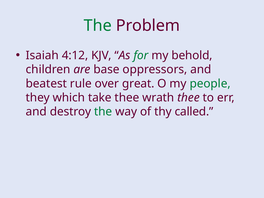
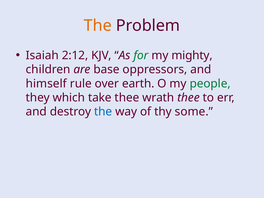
The colour: green -> orange (98, 26)
4:12: 4:12 -> 2:12 (75, 55)
behold: behold -> mighty (192, 55)
beatest: beatest -> himself (46, 84)
great: great -> earth (138, 84)
the colour: green -> blue (103, 112)
called: called -> some (194, 112)
